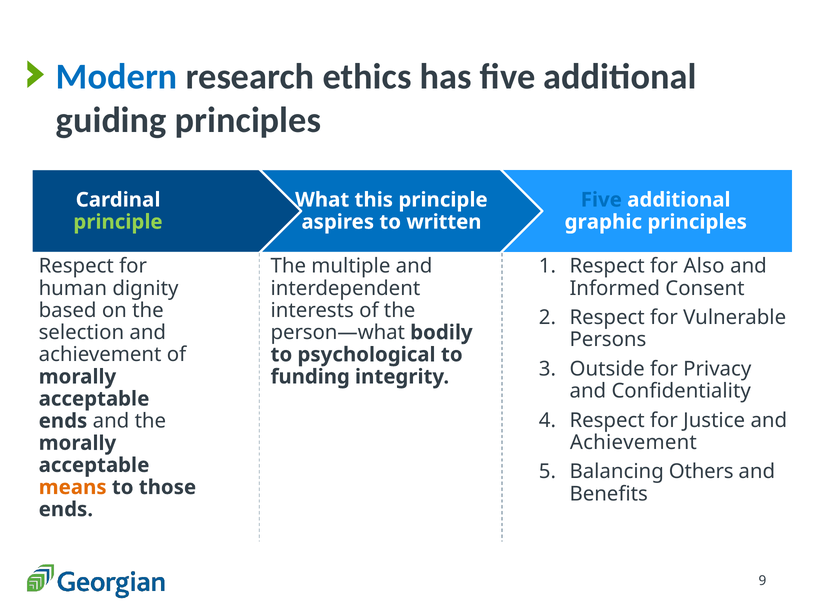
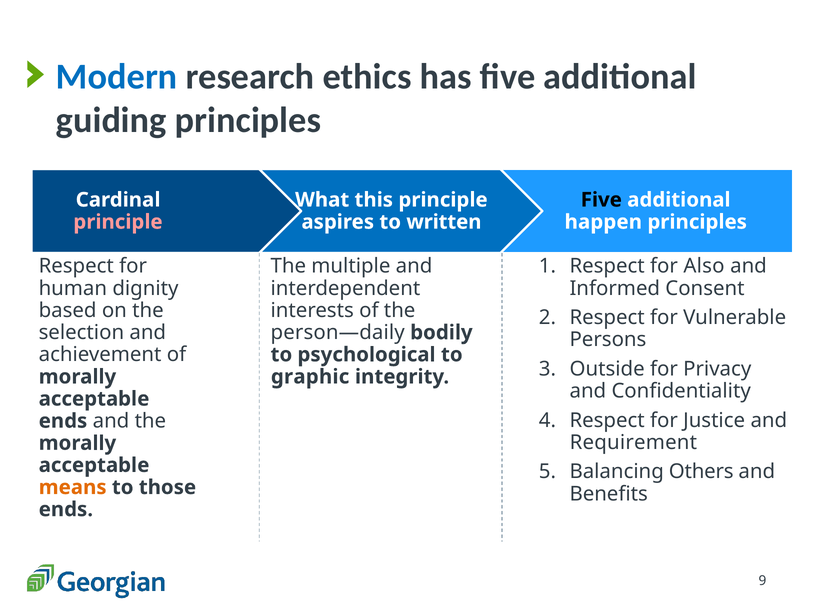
Five colour: blue -> black (601, 200)
principle colour: light green -> pink (118, 222)
graphic: graphic -> happen (603, 222)
person—what: person—what -> person—daily (338, 332)
funding: funding -> graphic (310, 376)
Achievement: Achievement -> Requirement (633, 442)
